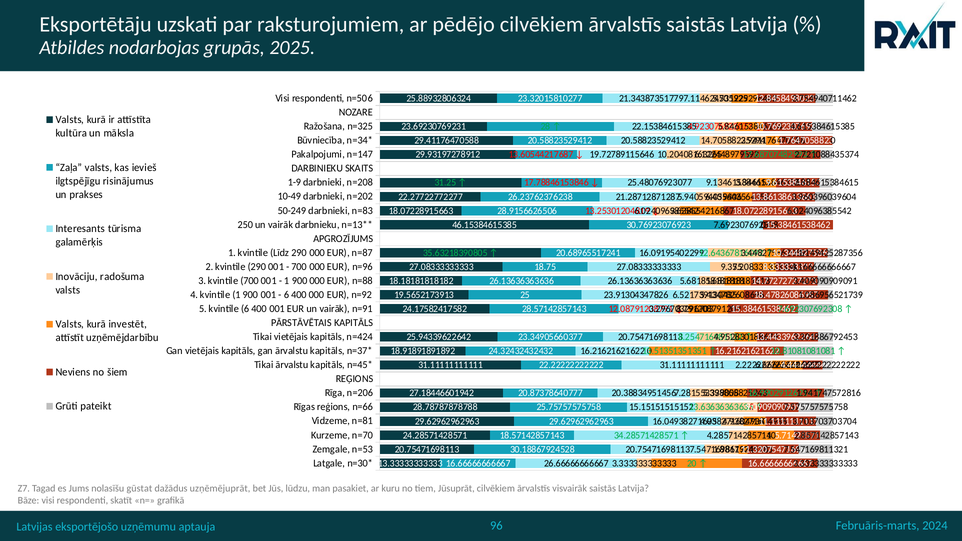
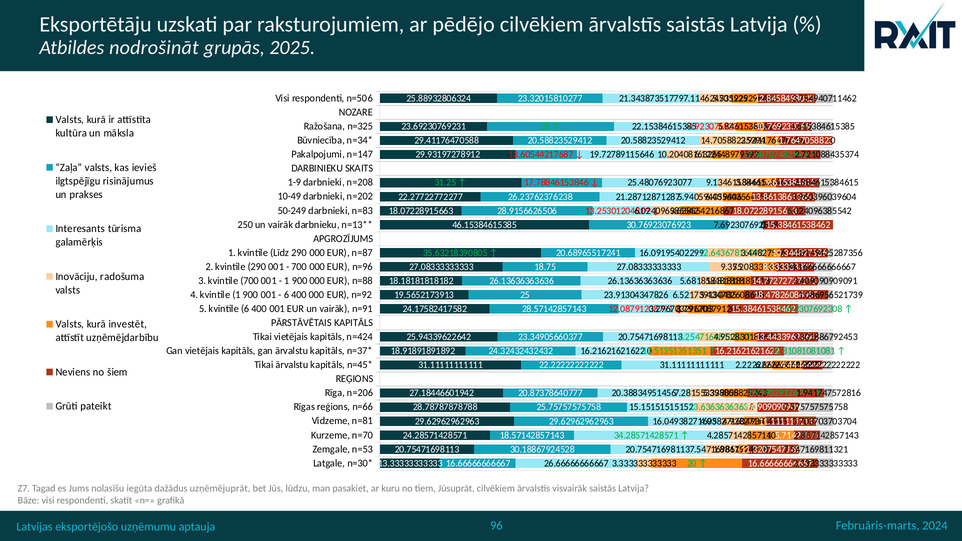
nodarbojas: nodarbojas -> nodrošināt (154, 47)
gūstat: gūstat -> iegūta (139, 489)
